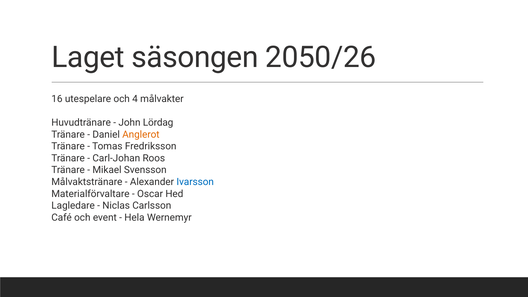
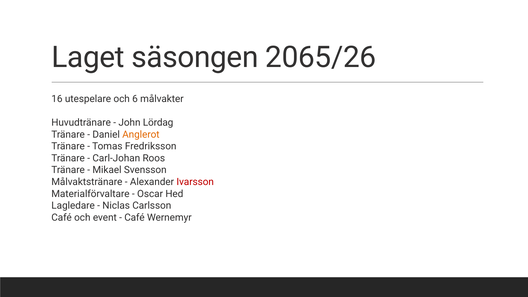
2050/26: 2050/26 -> 2065/26 (321, 58)
4: 4 -> 6 (135, 99)
Ivarsson colour: blue -> red (195, 182)
Hela: Hela -> Café (135, 218)
